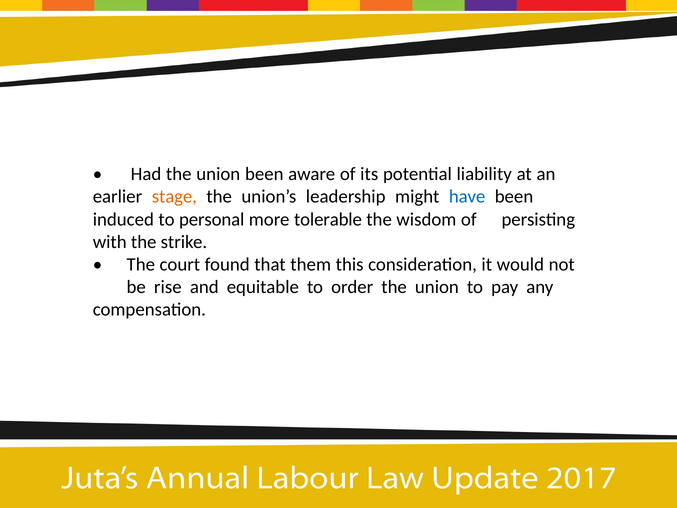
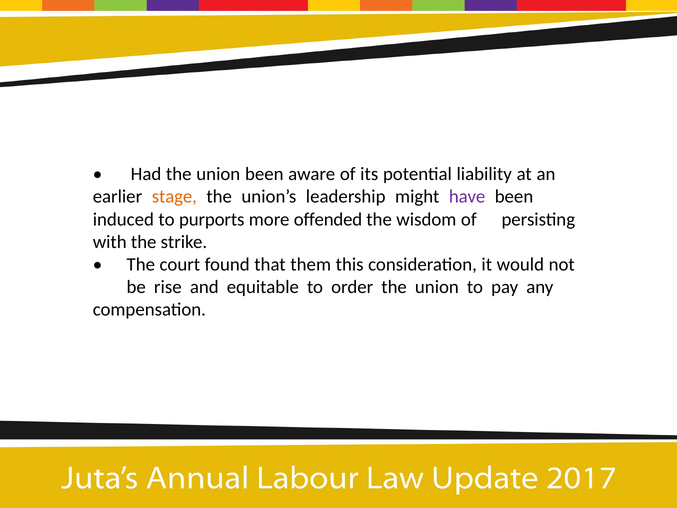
have colour: blue -> purple (467, 197)
personal: personal -> purports (212, 219)
tolerable: tolerable -> offended (328, 219)
